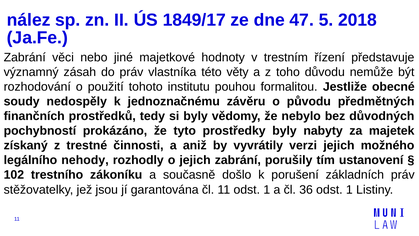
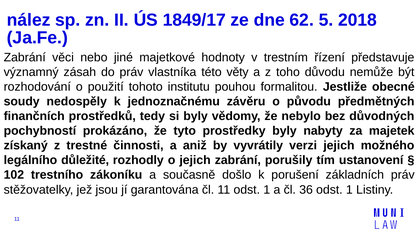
47: 47 -> 62 (302, 20)
nehody: nehody -> důležité (85, 160)
